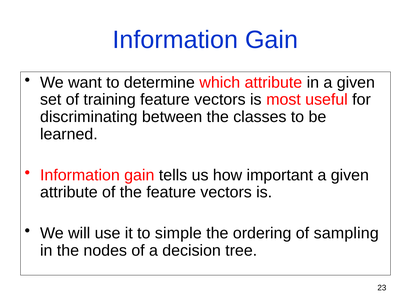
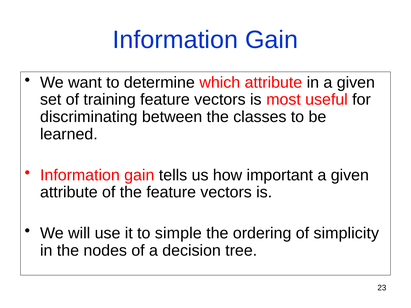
sampling: sampling -> simplicity (346, 233)
